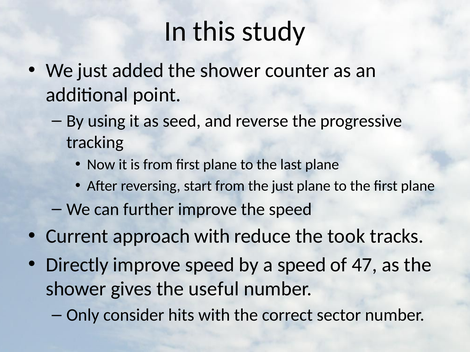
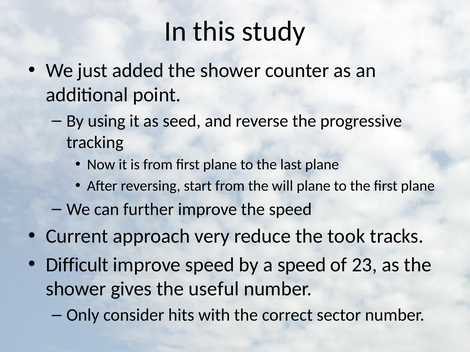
the just: just -> will (283, 186)
approach with: with -> very (212, 237)
Directly: Directly -> Difficult (77, 265)
47: 47 -> 23 (365, 265)
